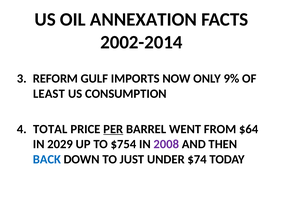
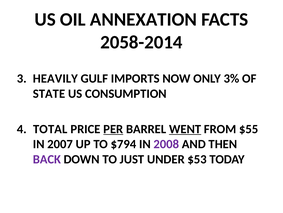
2002-2014: 2002-2014 -> 2058-2014 (141, 42)
REFORM: REFORM -> HEAVILY (55, 78)
9%: 9% -> 3% (231, 78)
LEAST: LEAST -> STATE (49, 93)
WENT underline: none -> present (185, 129)
$64: $64 -> $55 (249, 129)
2029: 2029 -> 2007 (60, 144)
$754: $754 -> $794 (123, 144)
BACK colour: blue -> purple (47, 159)
$74: $74 -> $53 (197, 159)
